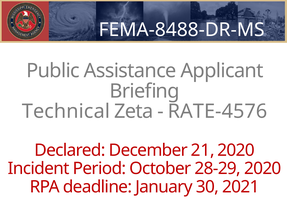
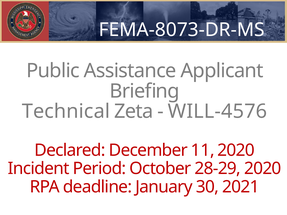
FEMA-8488-DR-MS: FEMA-8488-DR-MS -> FEMA-8073-DR-MS (182, 30)
RATE-4576: RATE-4576 -> WILL-4576 (217, 112)
21: 21 -> 11 (203, 150)
